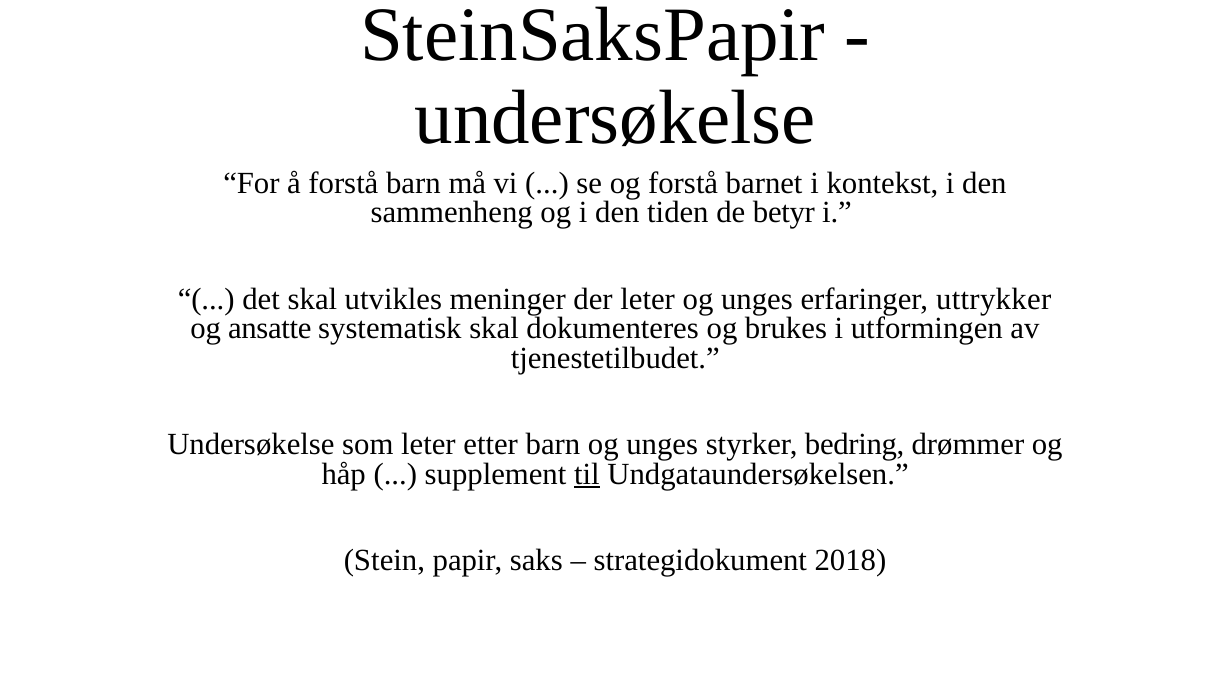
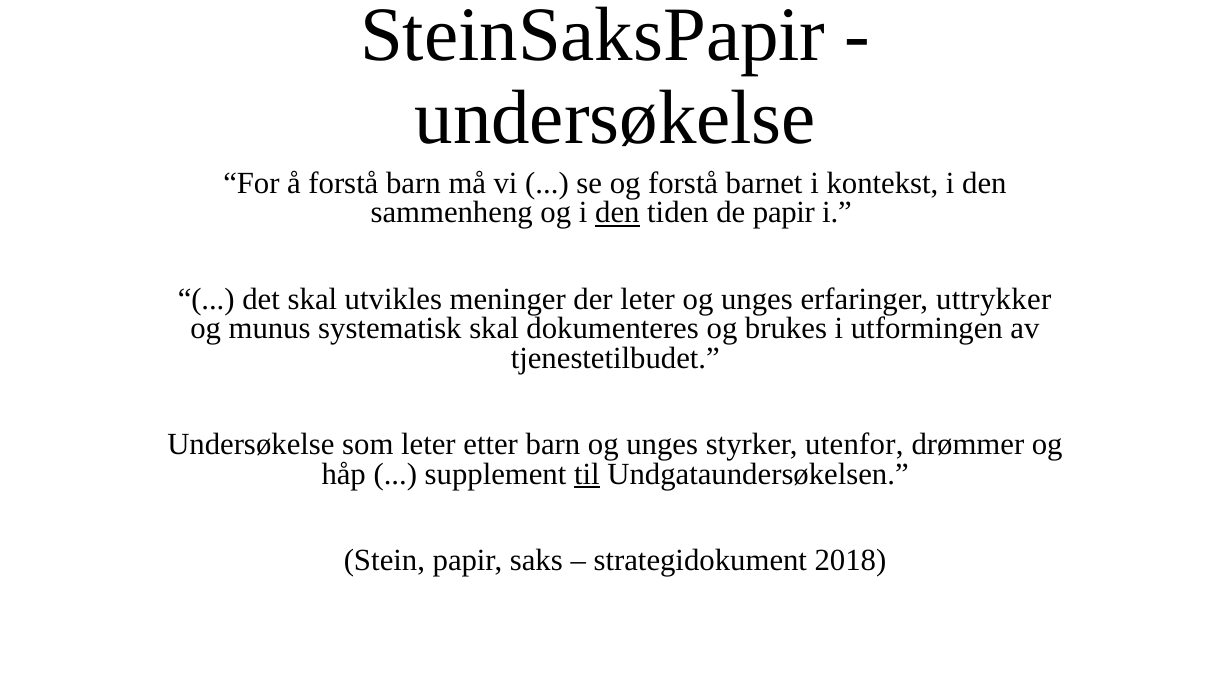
den underline: none -> present (617, 213)
de betyr: betyr -> papir (784, 213)
ansatte: ansatte -> munus (270, 329)
bedring: bedring -> utenfor (854, 445)
